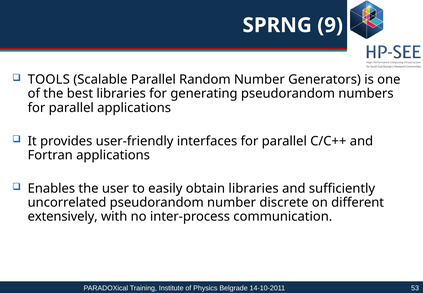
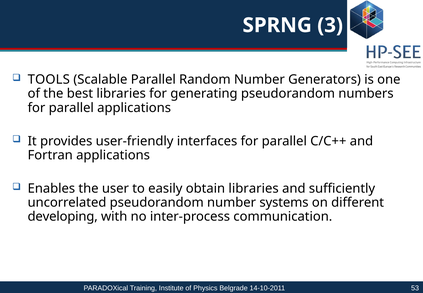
9: 9 -> 3 (330, 25)
discrete: discrete -> systems (284, 202)
extensively: extensively -> developing (63, 216)
